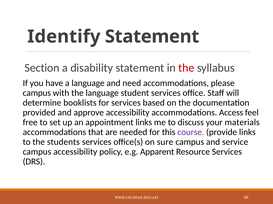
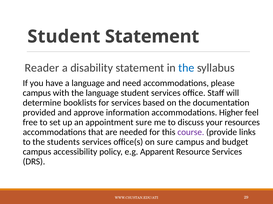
Identify: Identify -> Student (64, 37)
Section: Section -> Reader (42, 68)
the colour: red -> blue (186, 68)
approve accessibility: accessibility -> information (128, 113)
Access: Access -> Higher (231, 113)
appointment links: links -> sure (144, 123)
materials: materials -> resources (242, 123)
service: service -> budget (235, 142)
